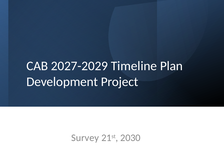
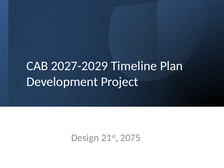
Survey: Survey -> Design (85, 138)
2030: 2030 -> 2075 (130, 138)
